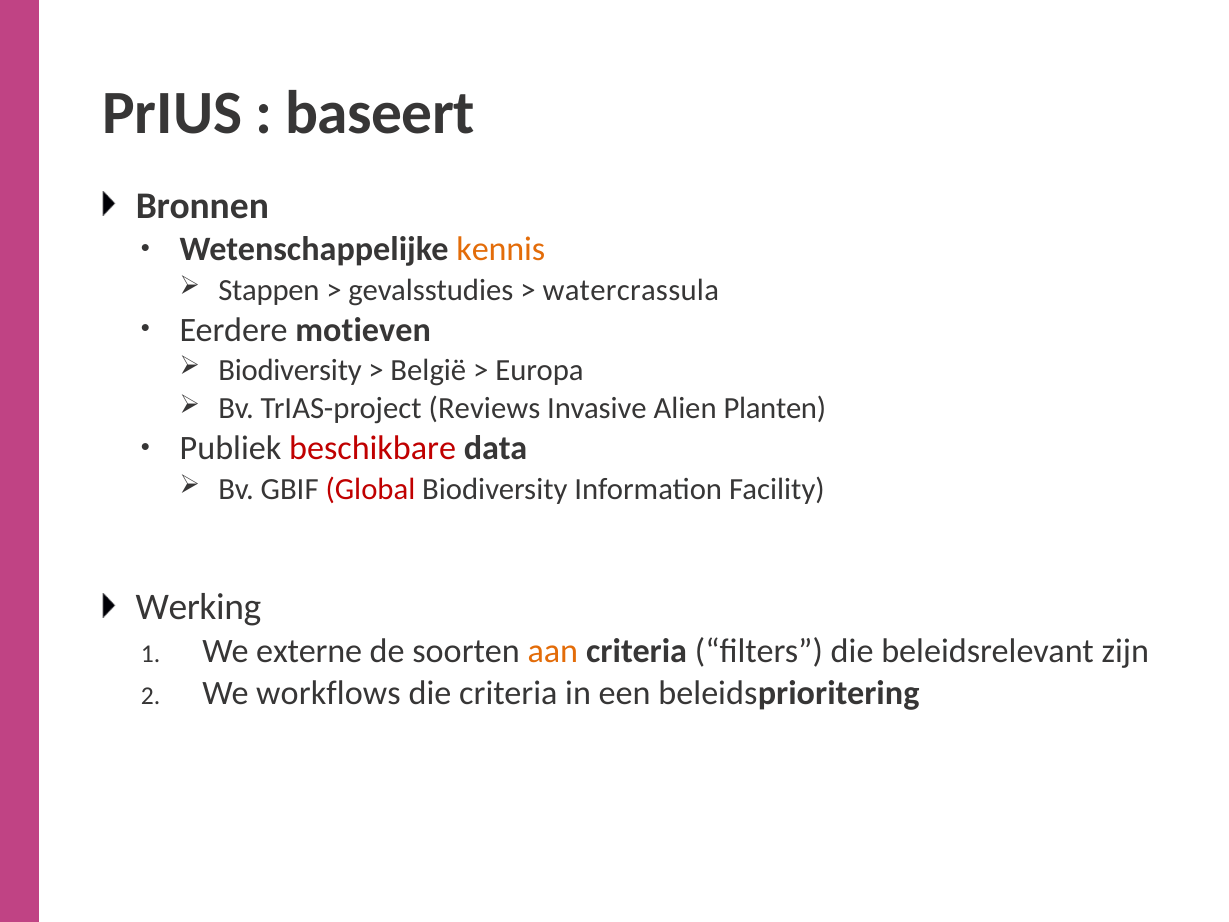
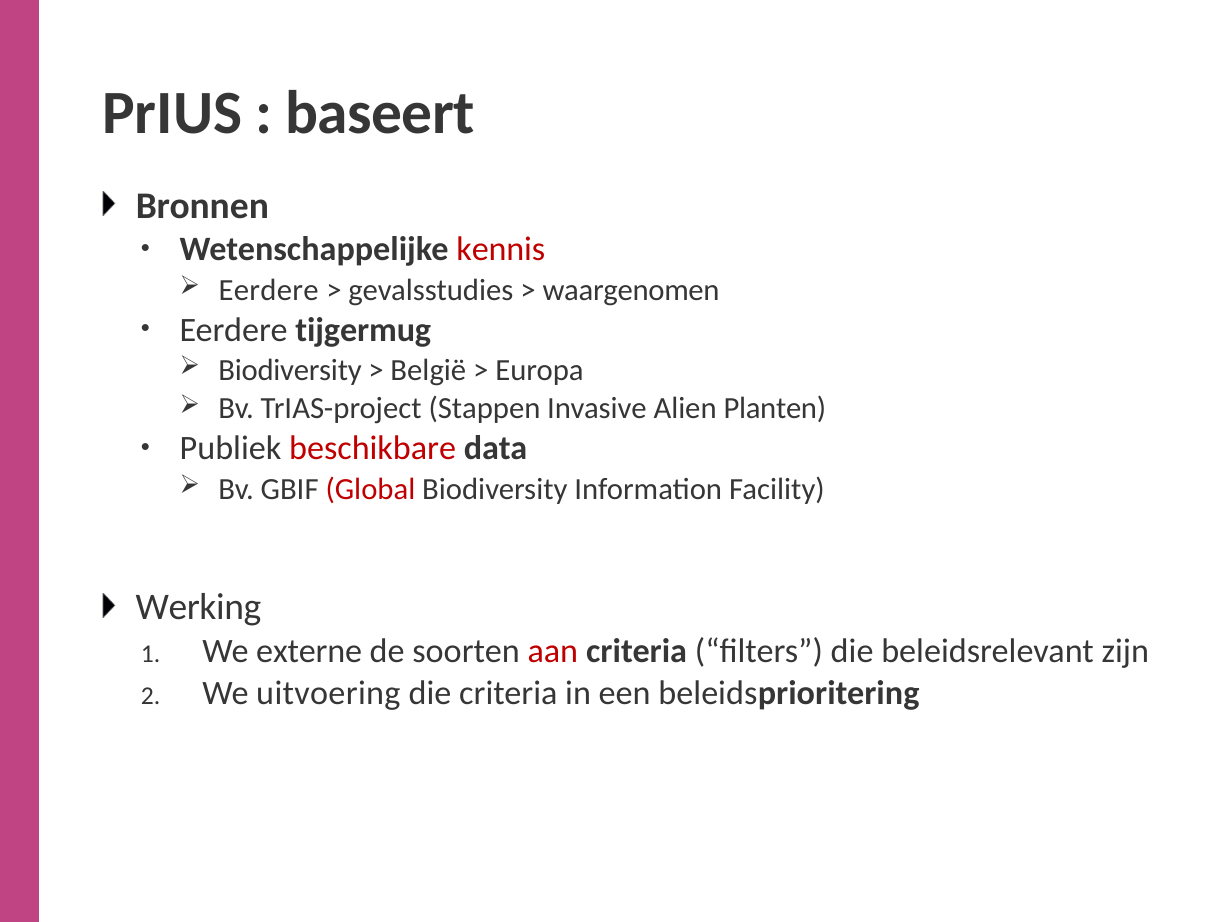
kennis colour: orange -> red (501, 250)
Stappen: Stappen -> Eerdere (269, 290)
watercrassula: watercrassula -> waargenomen (631, 290)
motieven: motieven -> tijgermug (363, 330)
Reviews: Reviews -> Stappen (485, 408)
aan colour: orange -> red (553, 651)
workflows: workflows -> uitvoering (328, 693)
